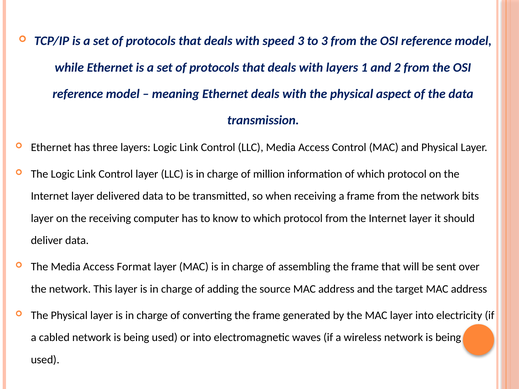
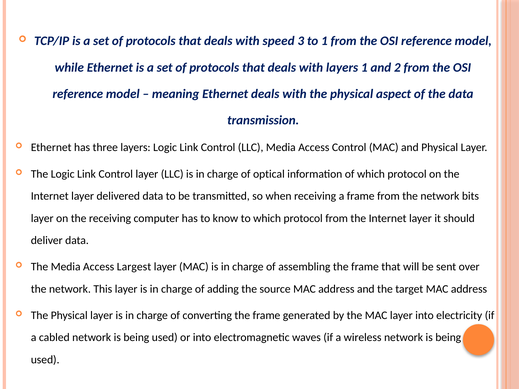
to 3: 3 -> 1 (324, 41)
million: million -> optical (269, 174)
Format: Format -> Largest (134, 267)
